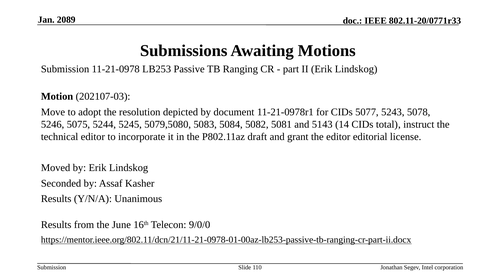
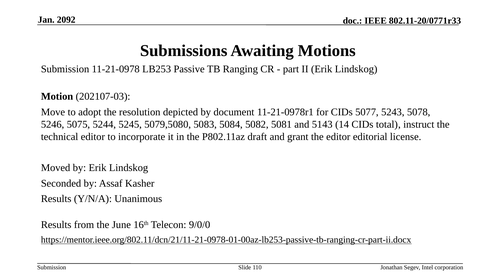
2089: 2089 -> 2092 (66, 20)
